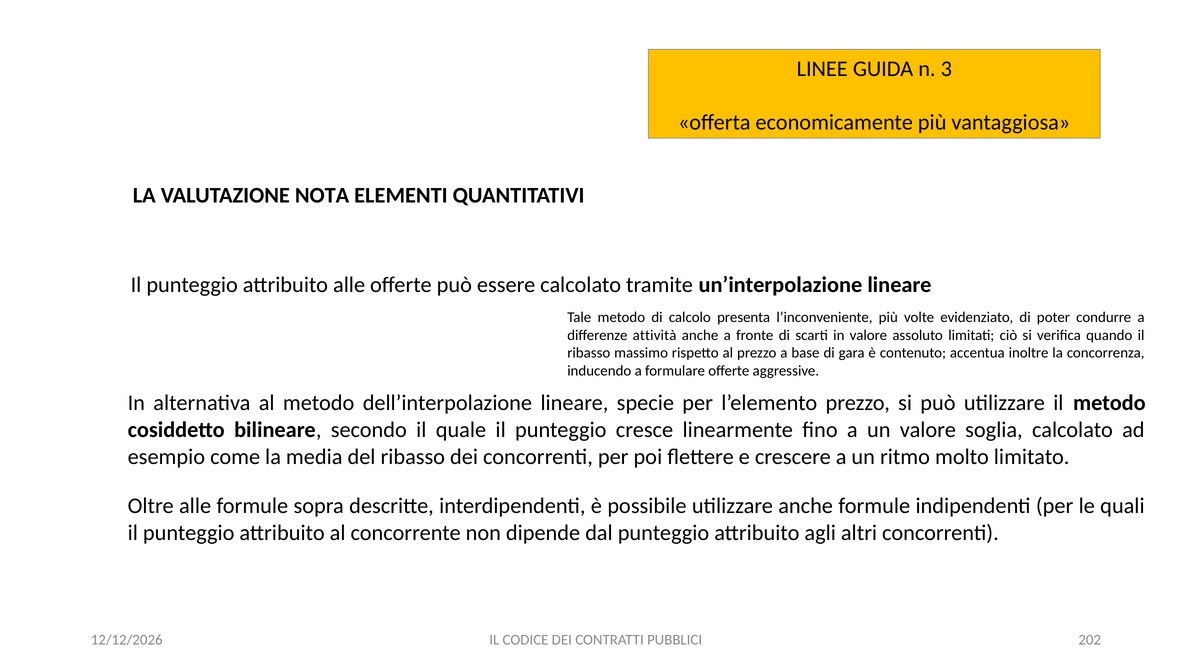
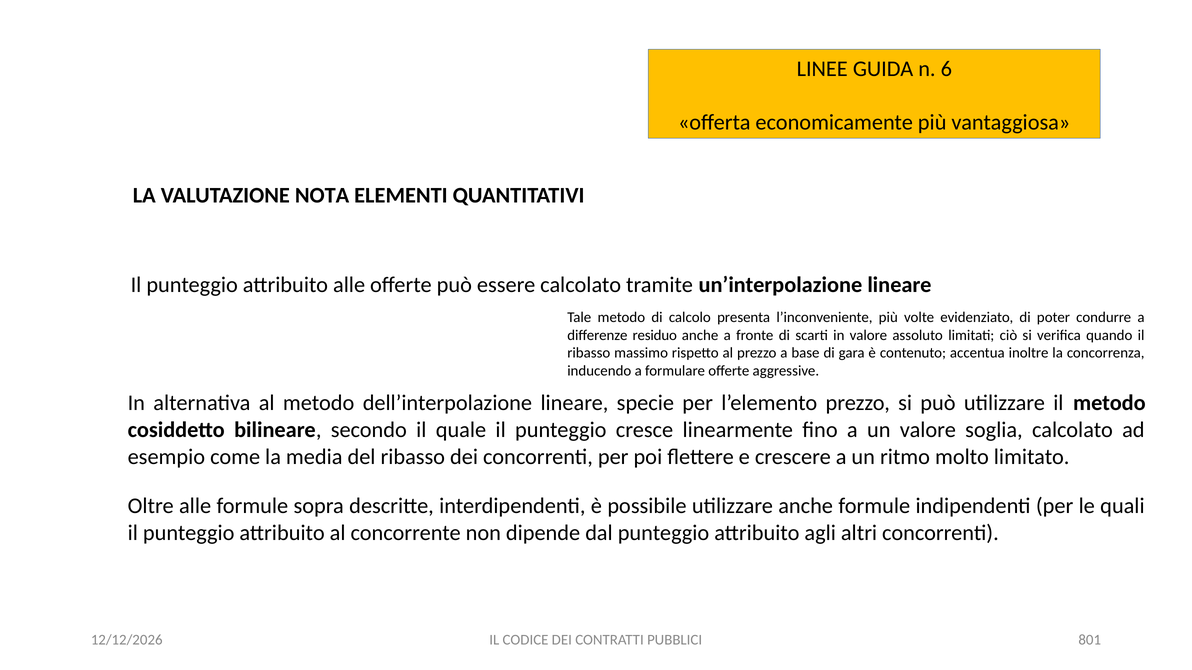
3: 3 -> 6 (946, 69)
attività: attività -> residuo (655, 335)
202: 202 -> 801 (1090, 640)
